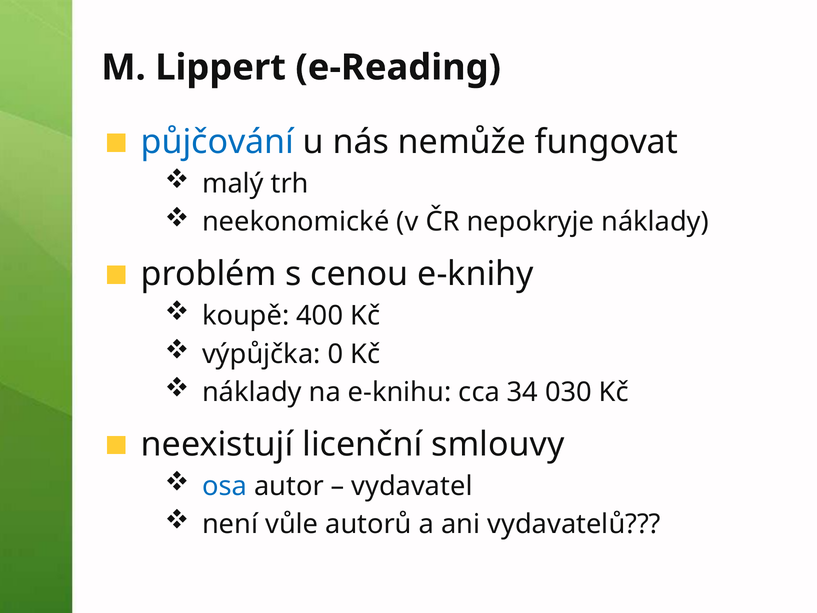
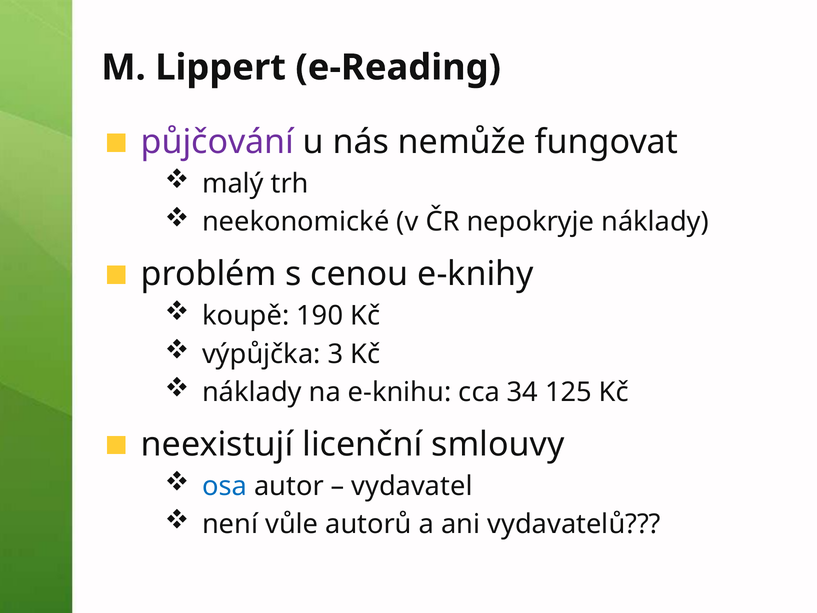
půjčování colour: blue -> purple (217, 142)
400: 400 -> 190 (320, 316)
0: 0 -> 3 (335, 354)
030: 030 -> 125 (569, 392)
